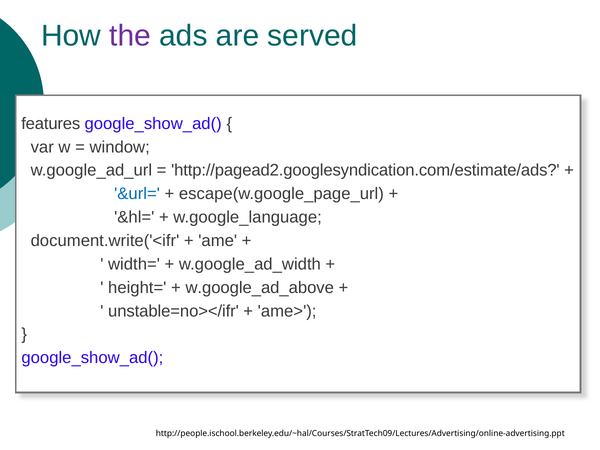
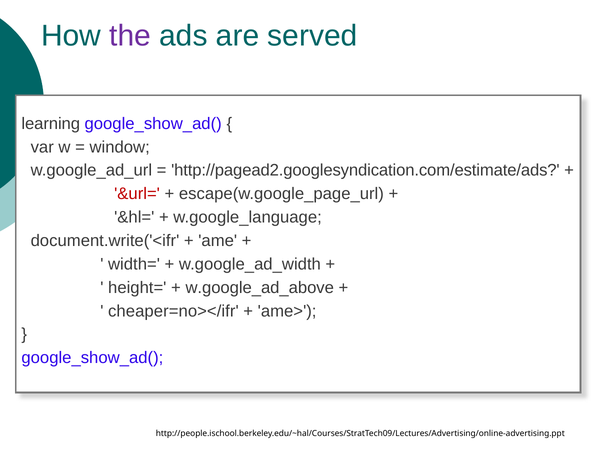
features: features -> learning (51, 124)
&url= colour: blue -> red (137, 194)
unstable=no></ifr: unstable=no></ifr -> cheaper=no></ifr (173, 311)
